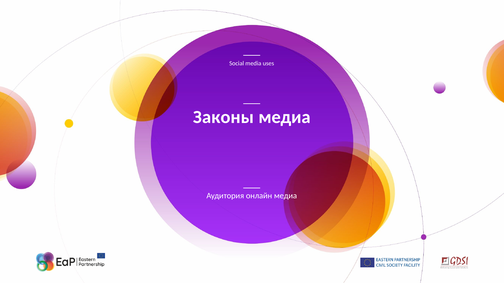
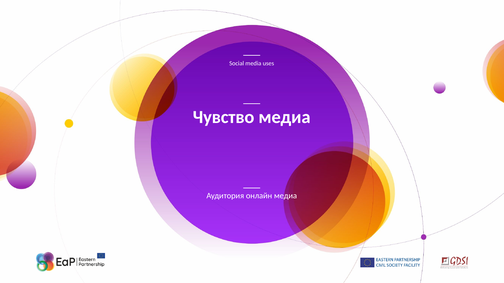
Законы: Законы -> Чувство (224, 117)
